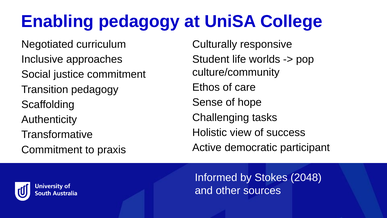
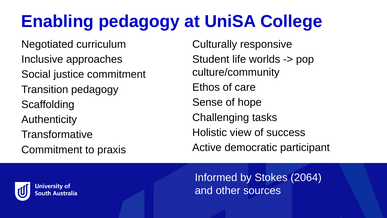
2048: 2048 -> 2064 (306, 177)
